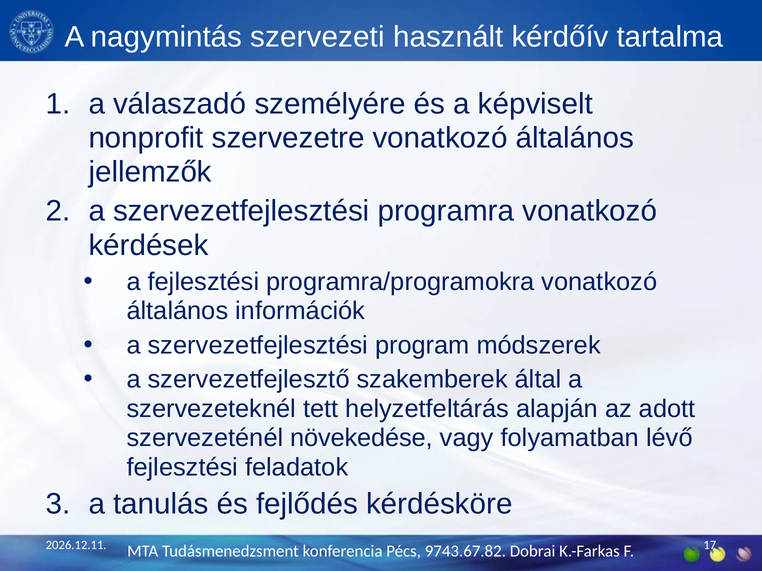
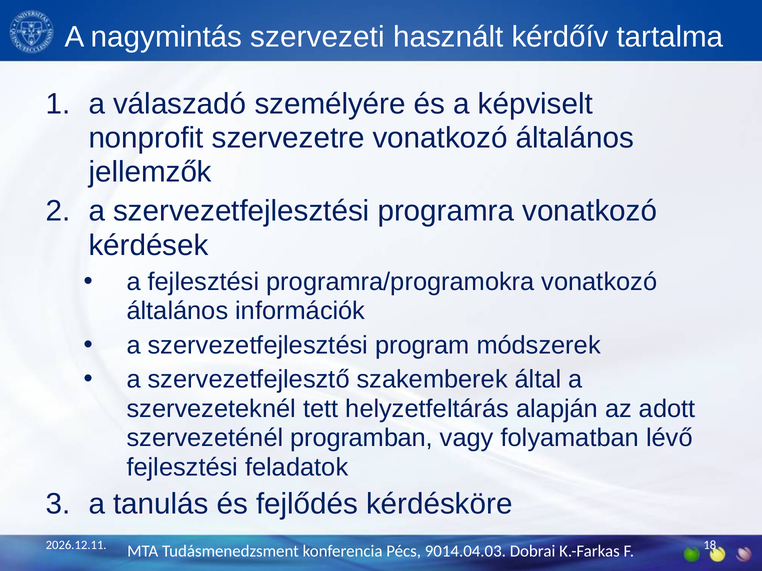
növekedése: növekedése -> programban (362, 438)
9743.67.82: 9743.67.82 -> 9014.04.03 (465, 552)
17: 17 -> 18 (710, 546)
